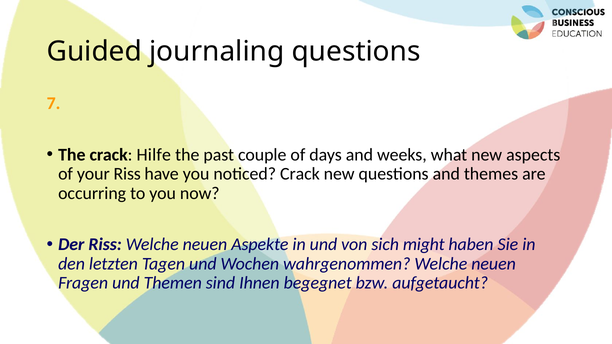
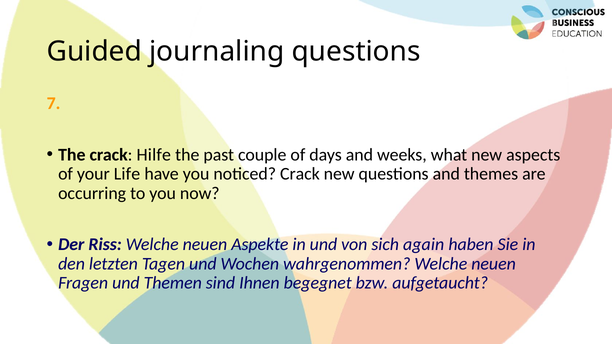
your Riss: Riss -> Life (127, 174)
might: might -> again (424, 245)
